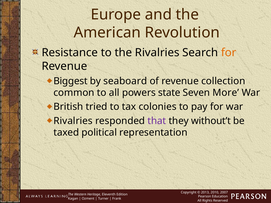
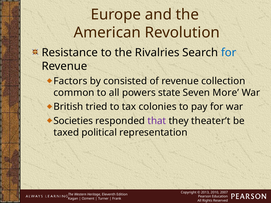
for colour: orange -> blue (229, 53)
Biggest: Biggest -> Factors (70, 81)
seaboard: seaboard -> consisted (125, 81)
Rivalries: Rivalries -> Societies (73, 121)
without’t: without’t -> theater’t (211, 121)
